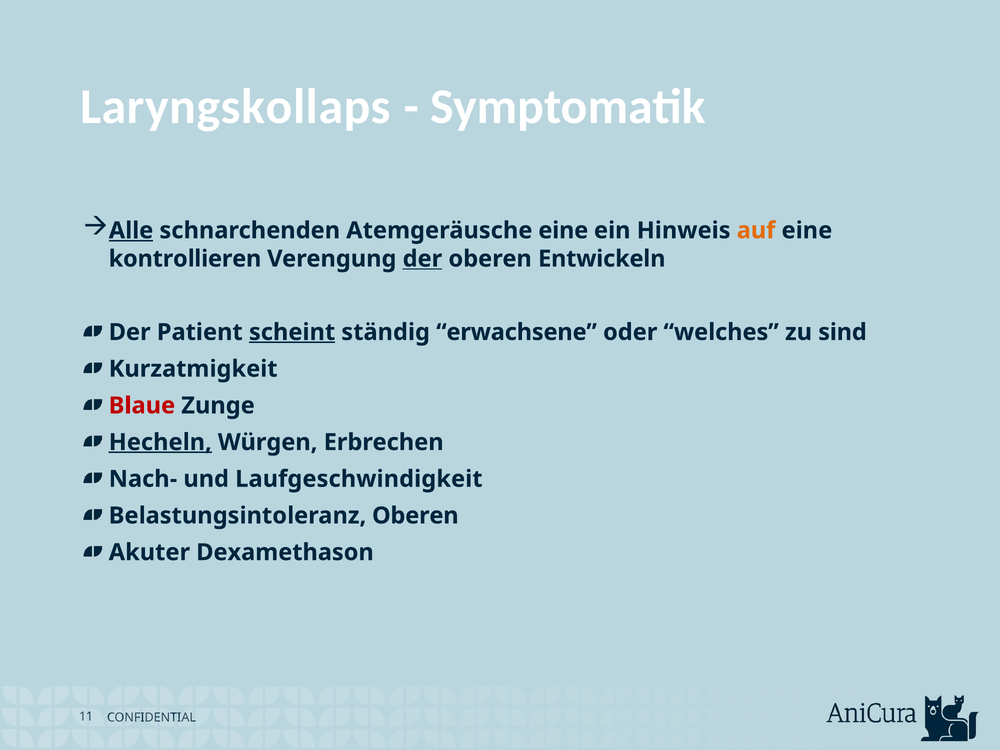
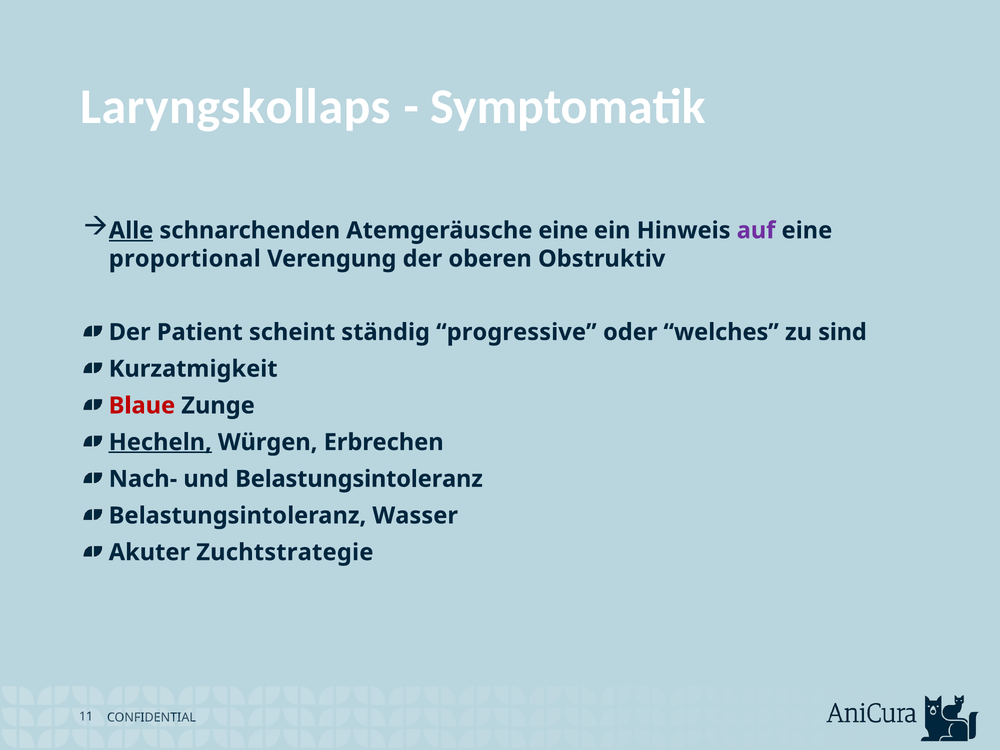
auf colour: orange -> purple (756, 230)
kontrollieren: kontrollieren -> proportional (185, 259)
der underline: present -> none (422, 259)
Entwickeln: Entwickeln -> Obstruktiv (602, 259)
scheint underline: present -> none (292, 332)
erwachsene: erwachsene -> progressive (516, 332)
und Laufgeschwindigkeit: Laufgeschwindigkeit -> Belastungsintoleranz (359, 479)
Belastungsintoleranz Oberen: Oberen -> Wasser (415, 516)
Dexamethason: Dexamethason -> Zuchtstrategie (285, 552)
